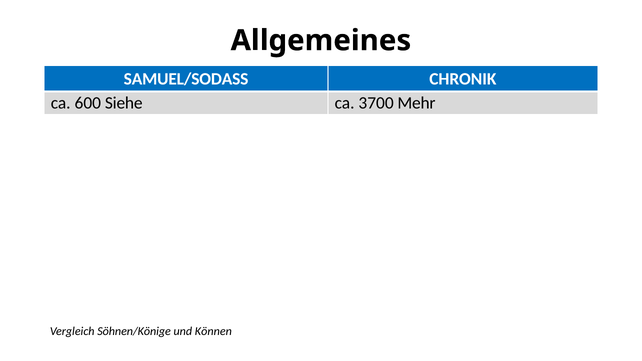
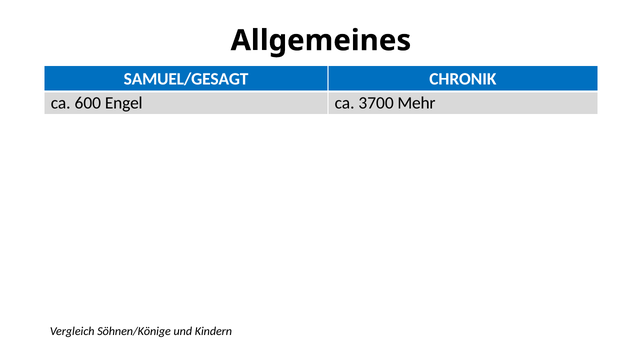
SAMUEL/SODASS: SAMUEL/SODASS -> SAMUEL/GESAGT (186, 79)
Siehe: Siehe -> Engel (124, 103)
Können: Können -> Kindern (213, 332)
